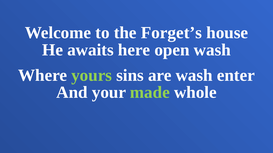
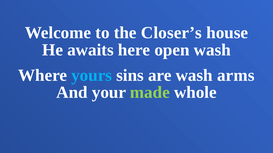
Forget’s: Forget’s -> Closer’s (171, 33)
yours colour: light green -> light blue (92, 76)
enter: enter -> arms (236, 76)
